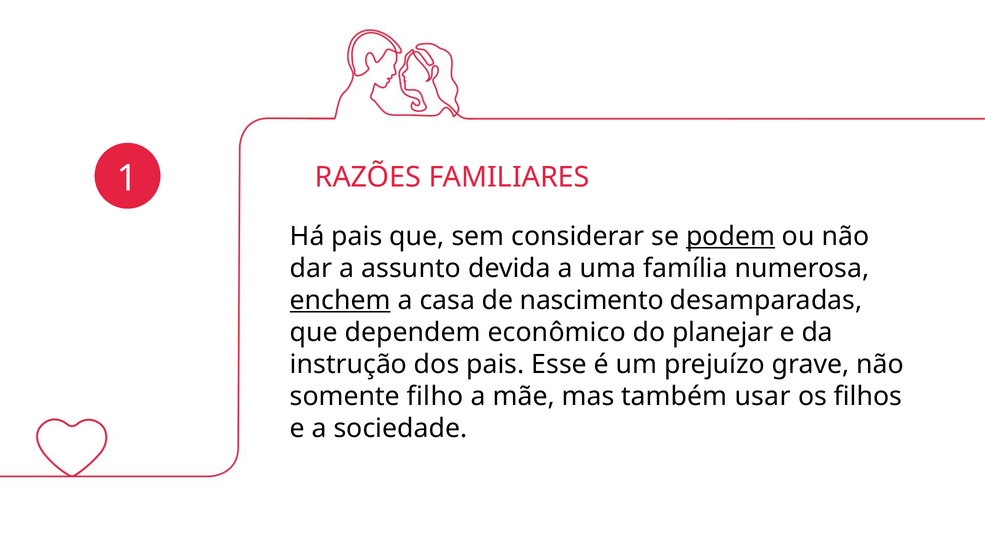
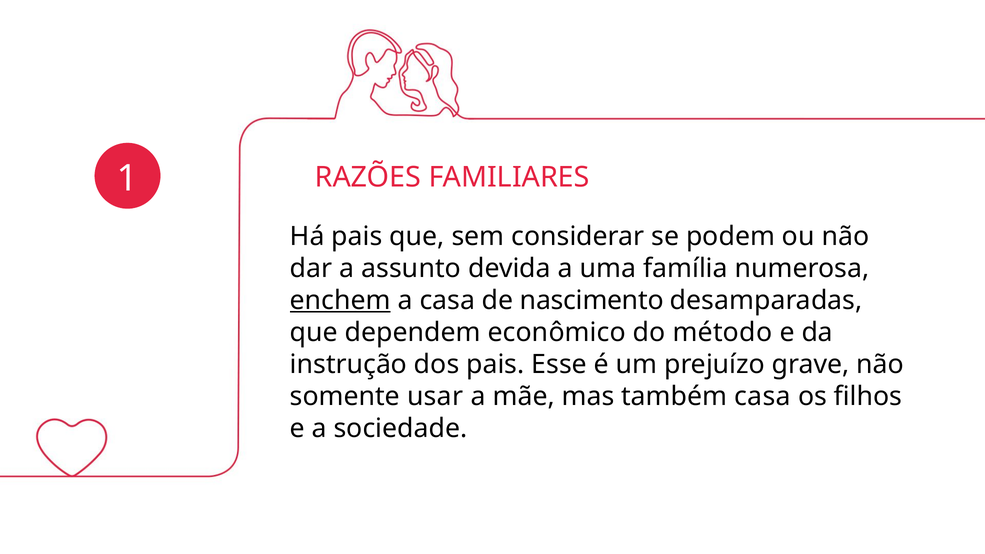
podem underline: present -> none (731, 236)
planejar: planejar -> método (722, 332)
filho: filho -> usar (435, 396)
também usar: usar -> casa (763, 396)
